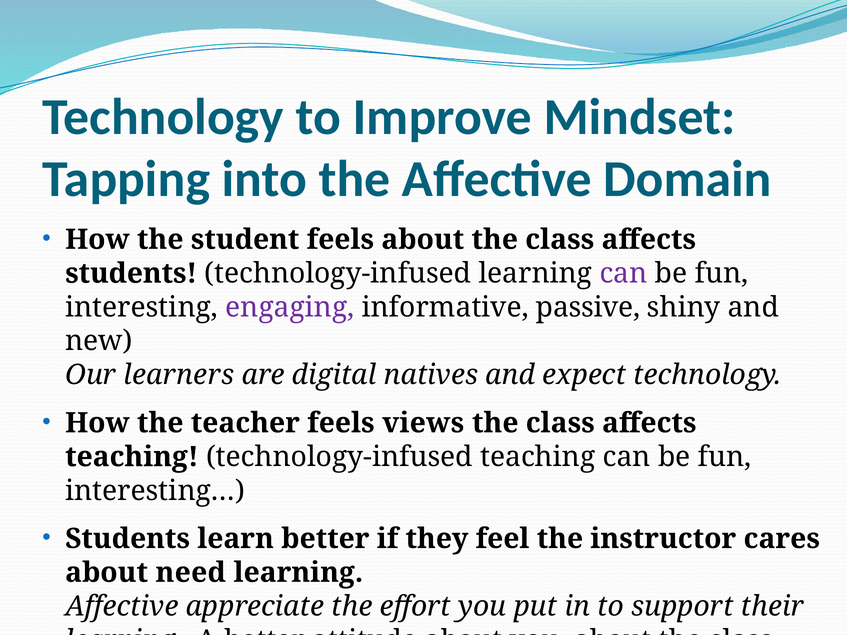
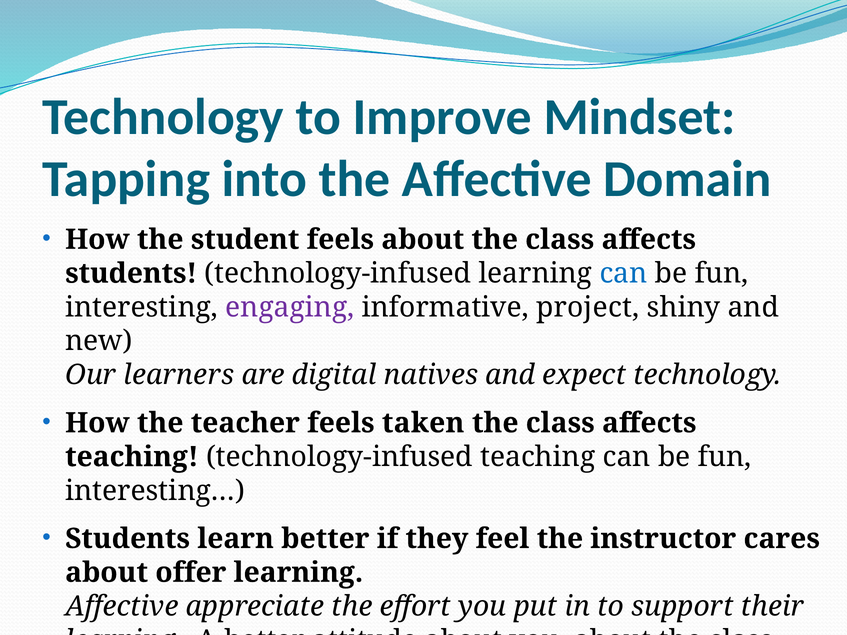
can colour: purple -> blue (624, 274)
passive: passive -> project (588, 307)
views: views -> taken (423, 423)
need: need -> offer (191, 573)
